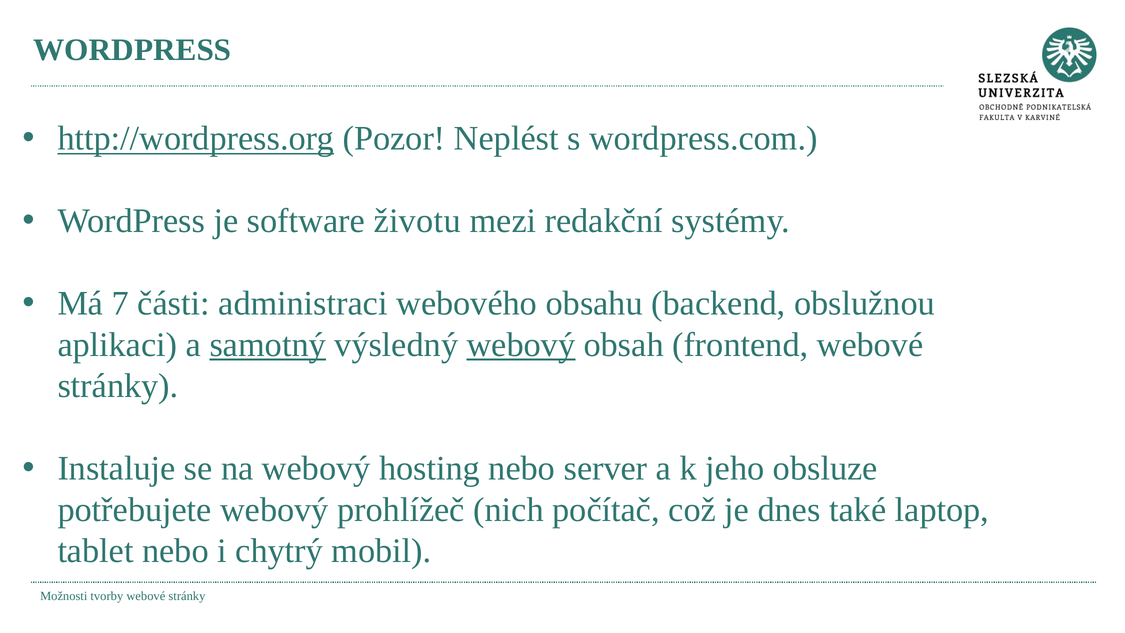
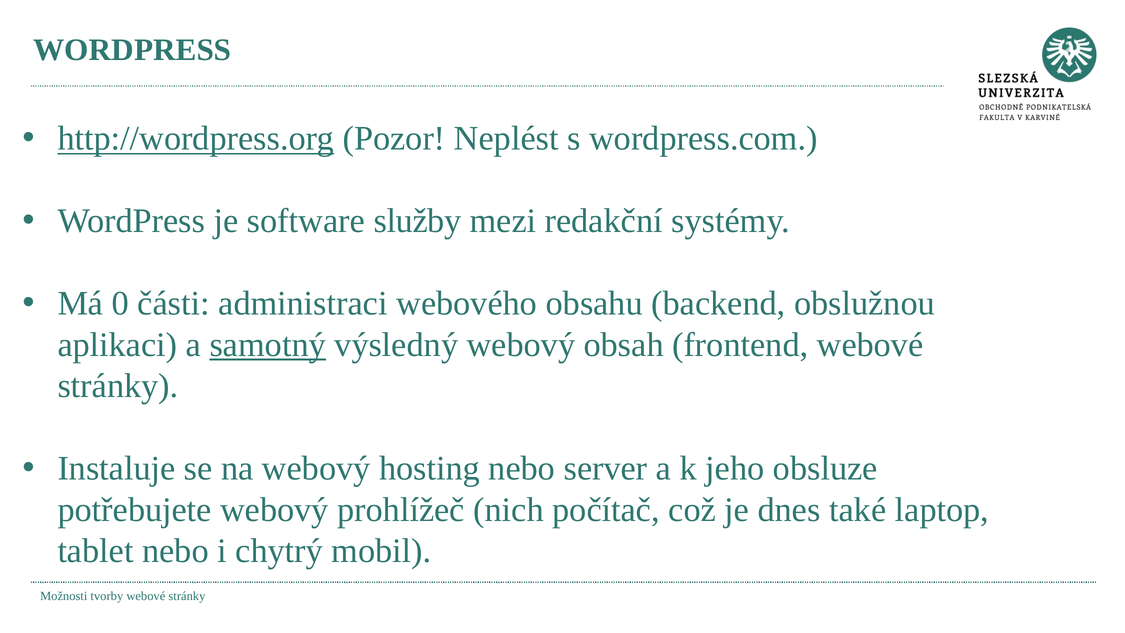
životu: životu -> služby (417, 221)
7: 7 -> 0 (120, 303)
webový underline: present -> none (521, 345)
